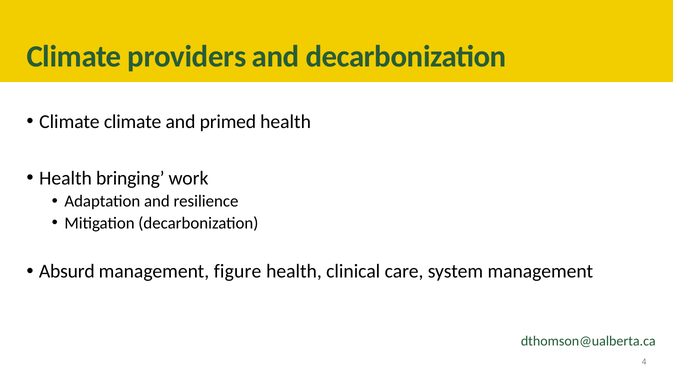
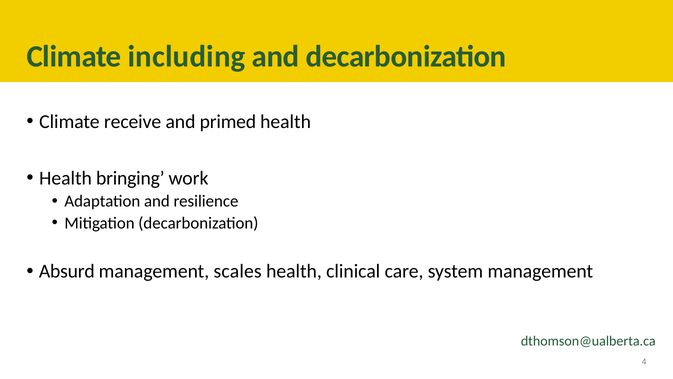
providers: providers -> including (187, 57)
Climate climate: climate -> receive (133, 121)
figure: figure -> scales (238, 271)
